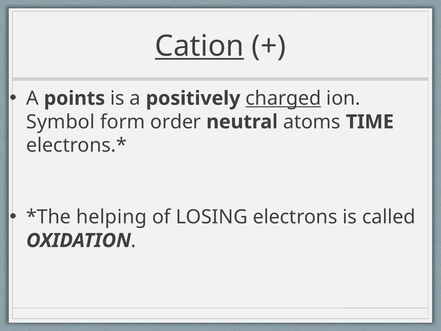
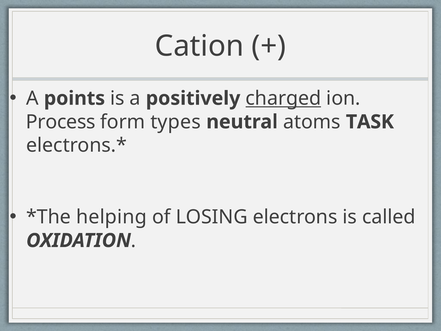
Cation underline: present -> none (199, 46)
Symbol: Symbol -> Process (61, 122)
order: order -> types (176, 122)
TIME: TIME -> TASK (370, 122)
